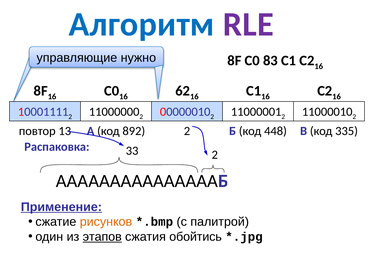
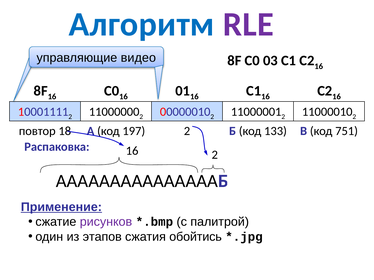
нужно: нужно -> видео (138, 58)
83: 83 -> 03 (270, 61)
62: 62 -> 01 (183, 91)
13: 13 -> 18 (65, 131)
892: 892 -> 197 (134, 131)
448: 448 -> 133 (276, 131)
335: 335 -> 751 (347, 131)
Распаковка 33: 33 -> 16 (132, 151)
рисунков colour: orange -> purple (106, 222)
этапов underline: present -> none (102, 237)
